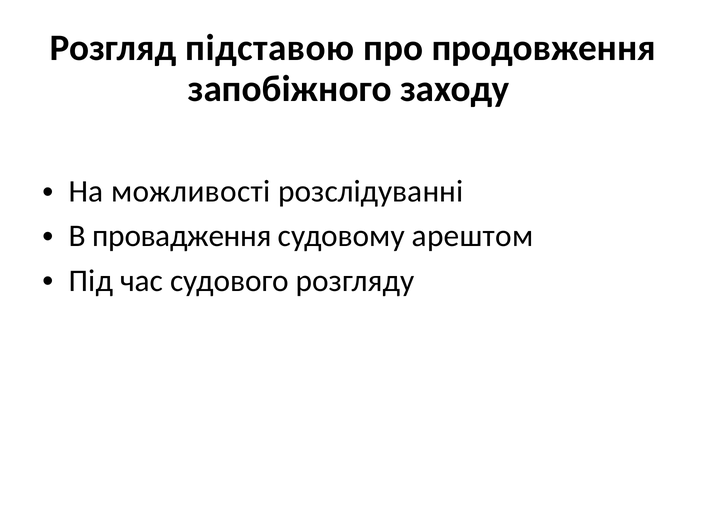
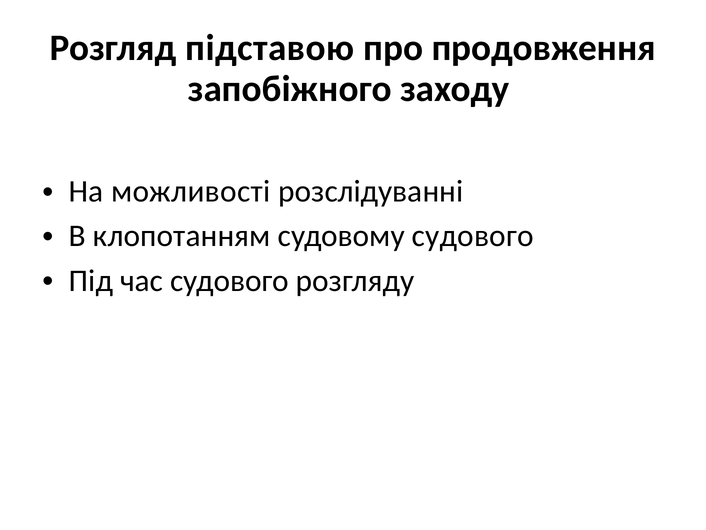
провадження: провадження -> клопотанням (182, 236)
судовому арештом: арештом -> судового (473, 236)
